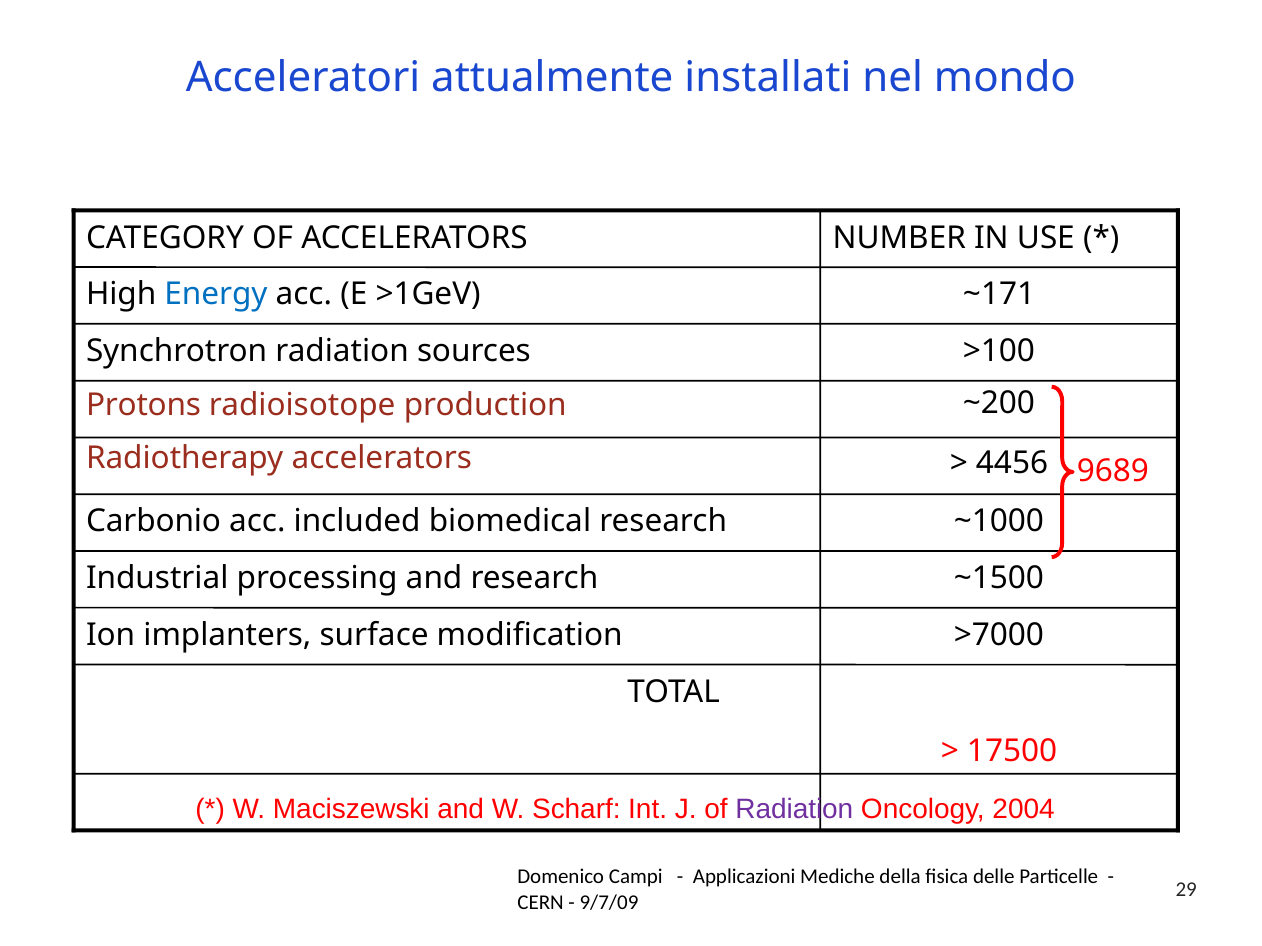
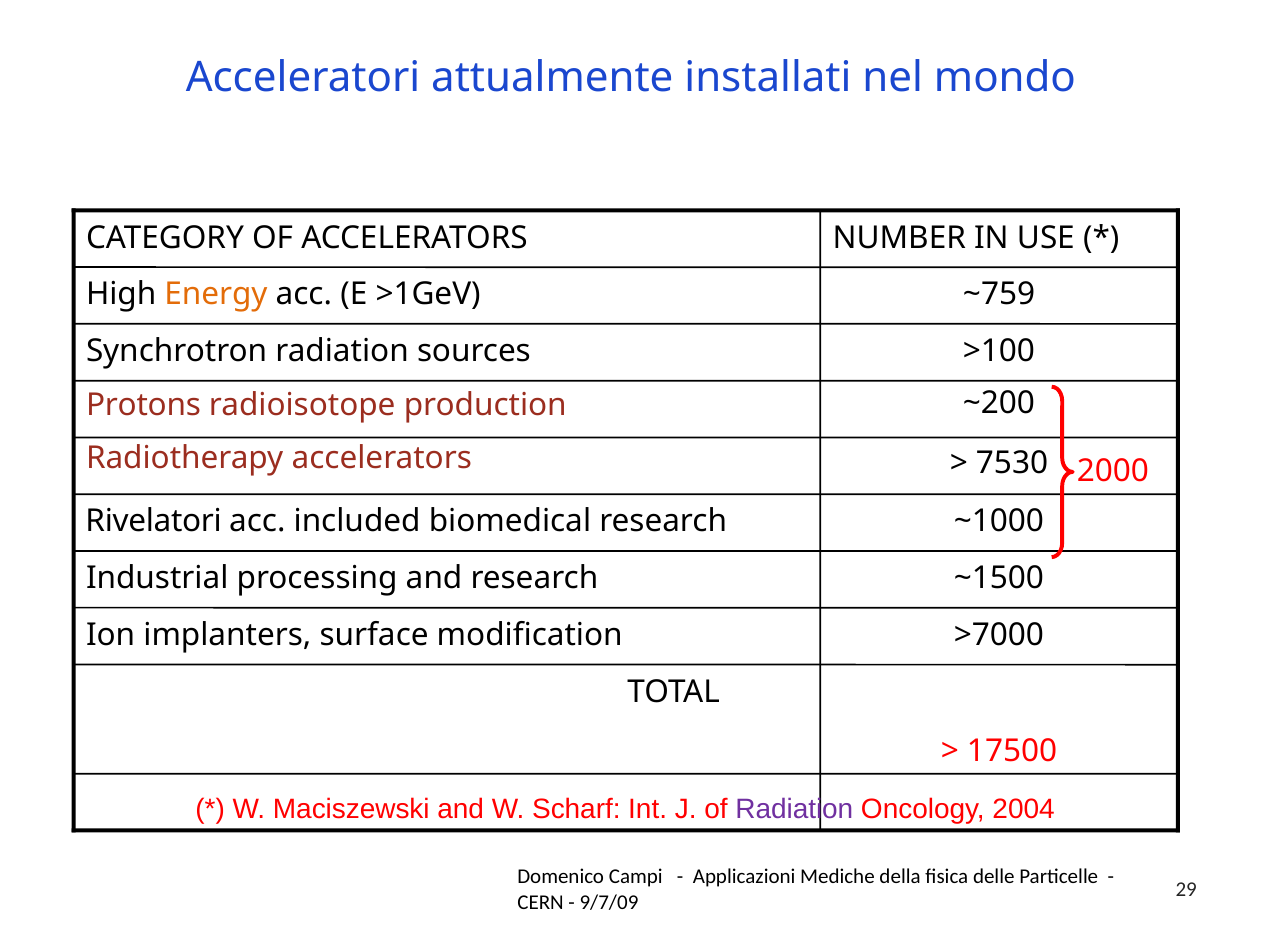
Energy colour: blue -> orange (216, 295)
~171: ~171 -> ~759 (999, 295)
4456: 4456 -> 7530 (1012, 463)
9689: 9689 -> 2000 (1113, 471)
Carbonio: Carbonio -> Rivelatori (154, 522)
